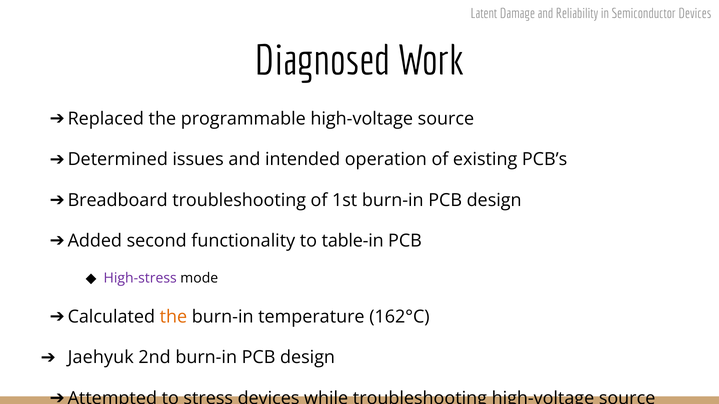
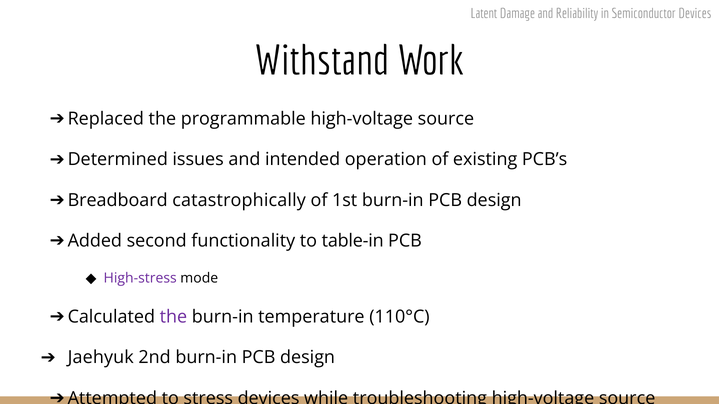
Diagnosed: Diagnosed -> Withstand (322, 61)
troubleshooting: troubleshooting -> catastrophically (239, 200)
the colour: orange -> purple (173, 317)
162°C: 162°C -> 110°C (399, 317)
